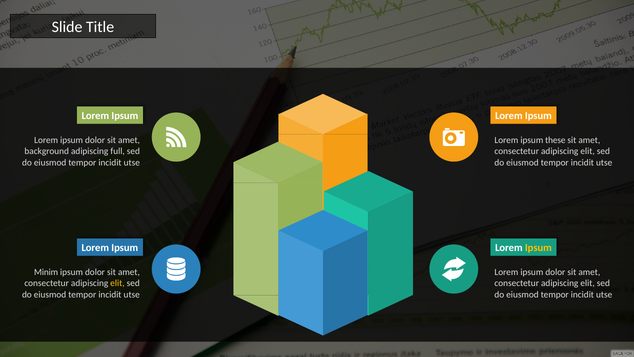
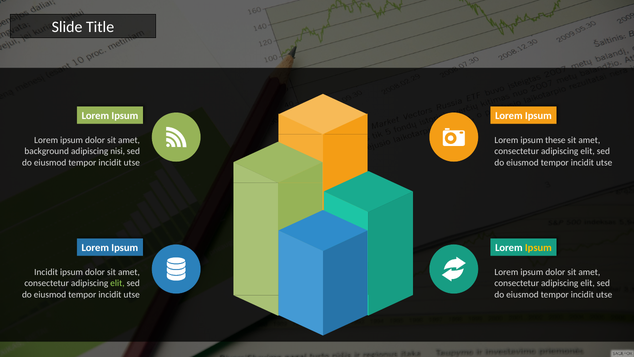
full: full -> nisi (118, 151)
Minim: Minim -> Incidit (46, 272)
elit colour: yellow -> light green (117, 283)
